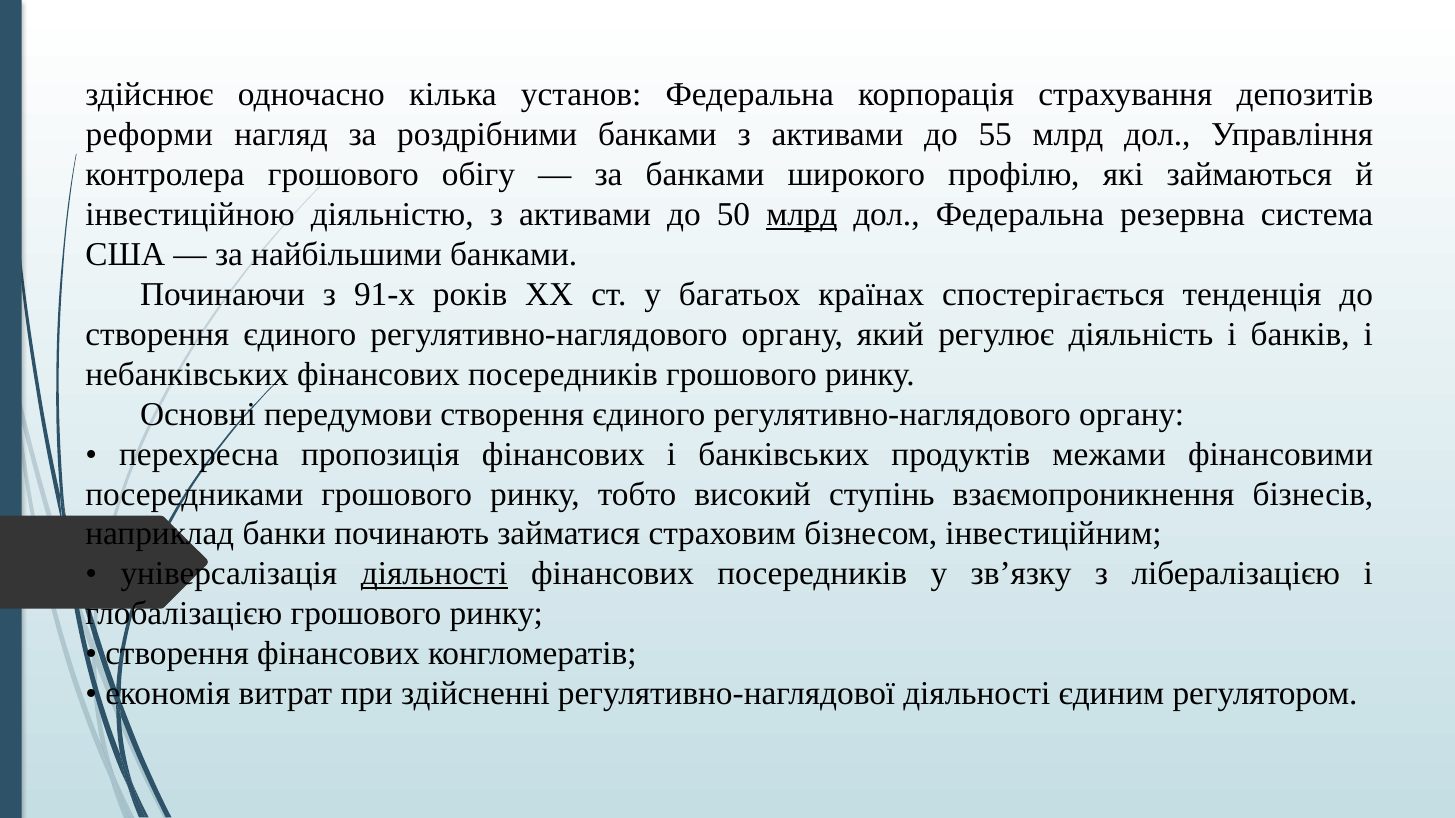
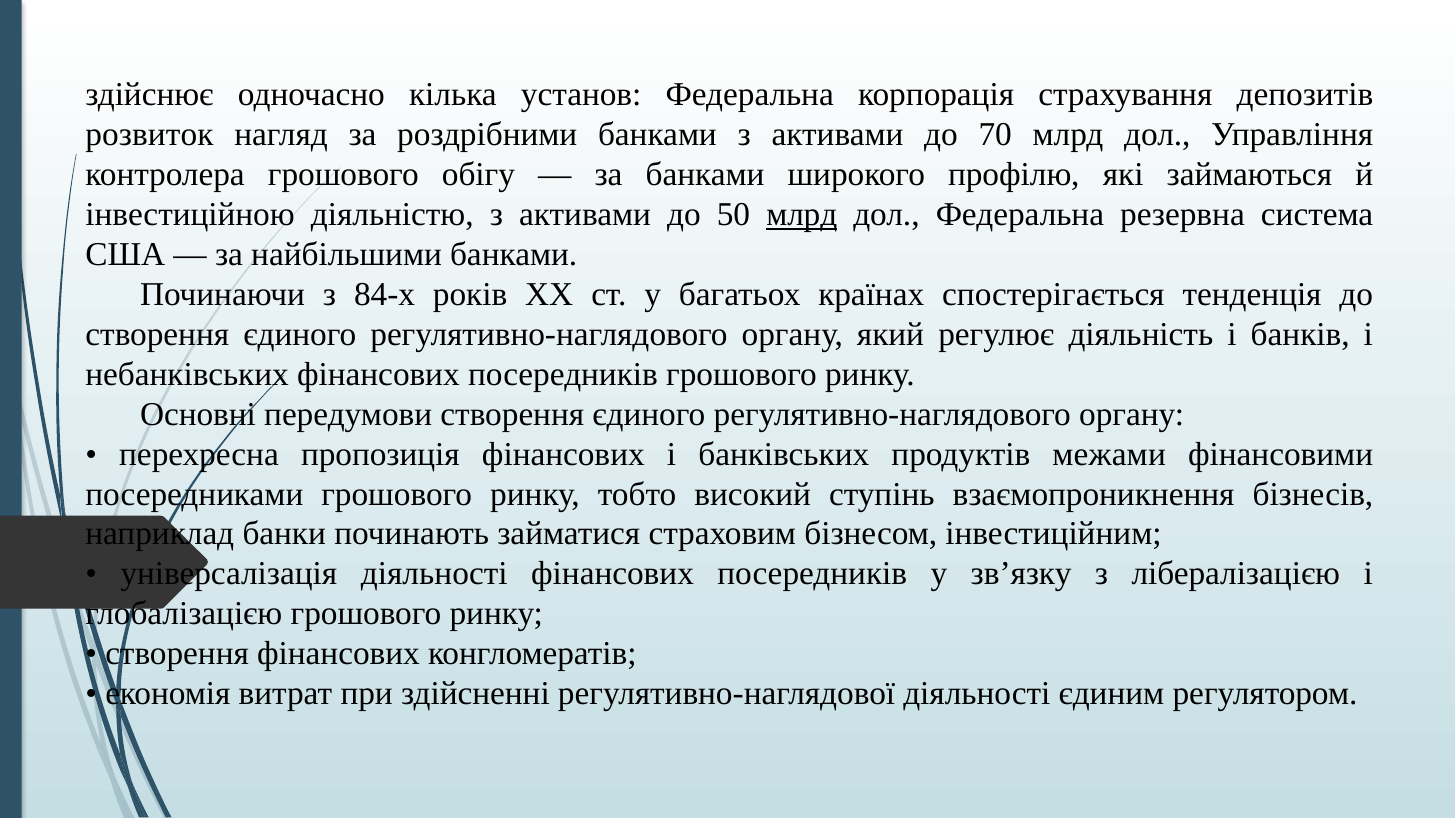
реформи: реформи -> розвиток (149, 135)
55: 55 -> 70 (995, 135)
91-х: 91-х -> 84-х (385, 295)
діяльності underline: present -> none (434, 574)
